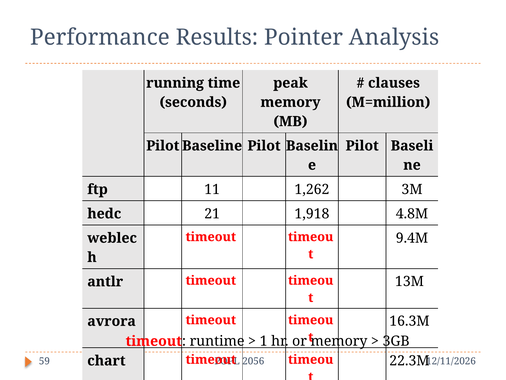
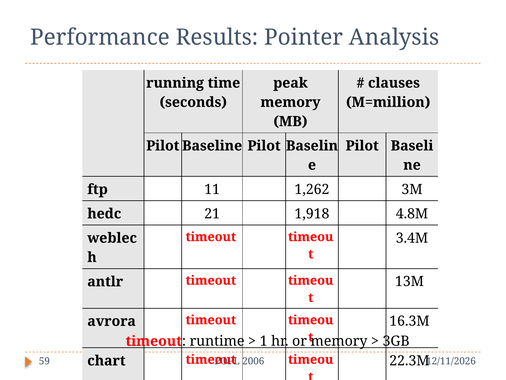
9.4M: 9.4M -> 3.4M (412, 238)
2056: 2056 -> 2006 (253, 361)
